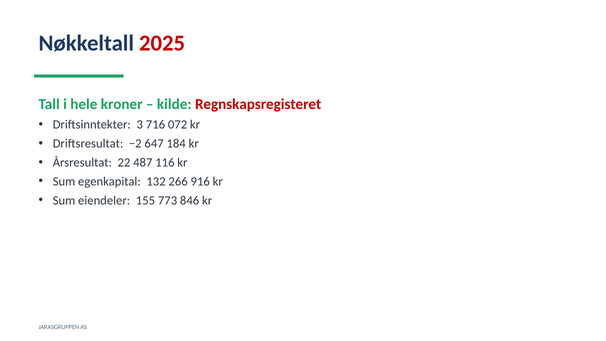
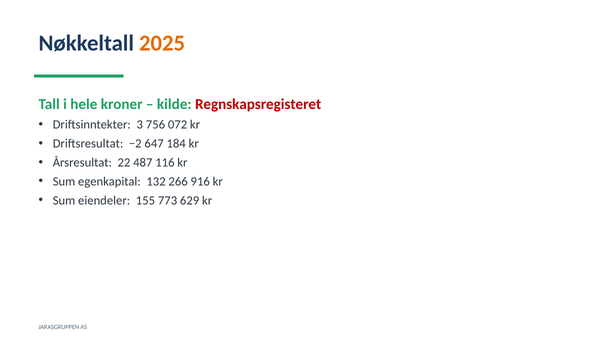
2025 colour: red -> orange (162, 43)
716: 716 -> 756 (155, 125)
846: 846 -> 629 (190, 200)
